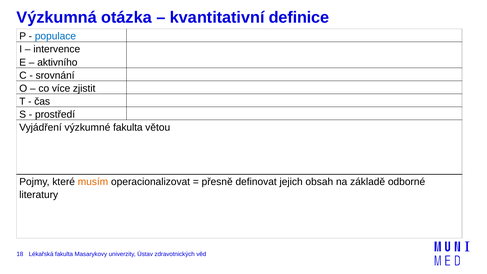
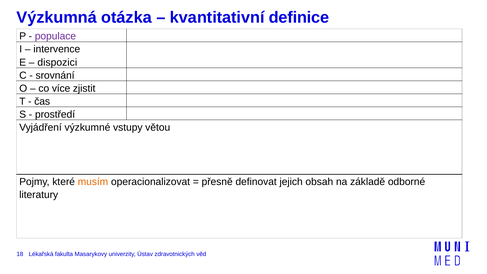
populace colour: blue -> purple (55, 36)
aktivního: aktivního -> dispozici (57, 62)
výzkumné fakulta: fakulta -> vstupy (128, 127)
